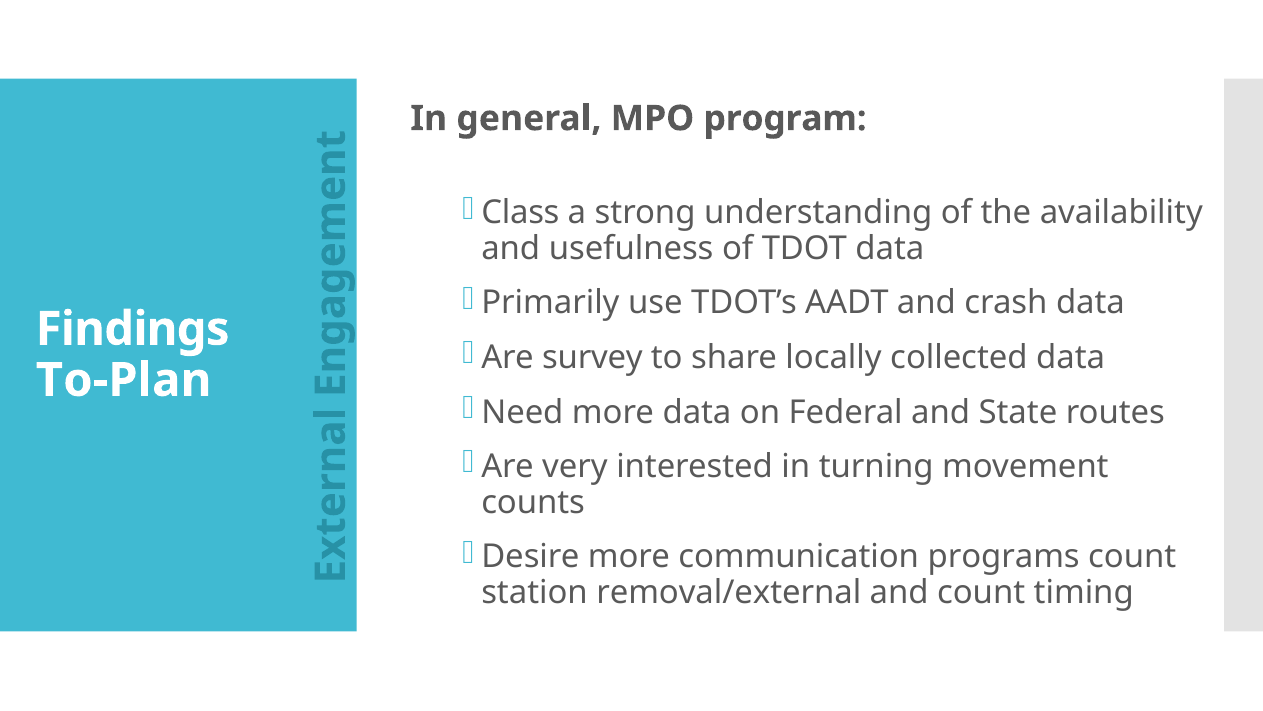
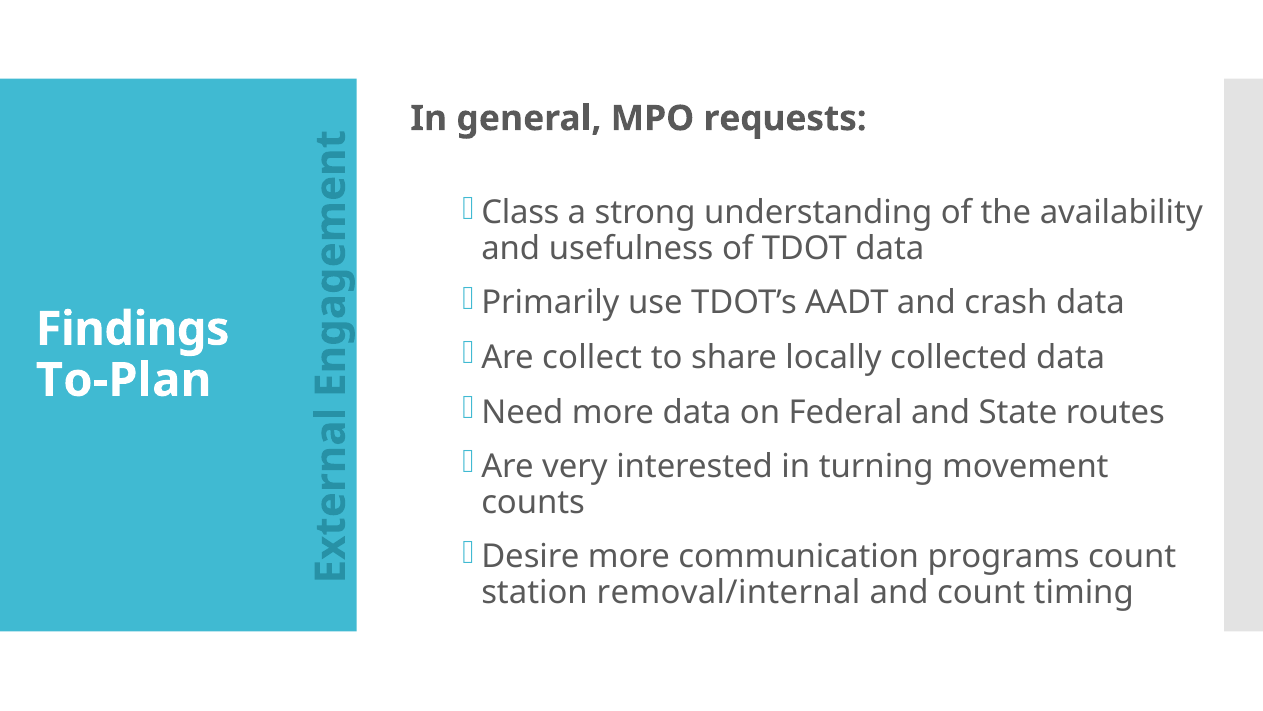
program: program -> requests (785, 118)
survey: survey -> collect (592, 357)
removal/external: removal/external -> removal/internal (729, 592)
